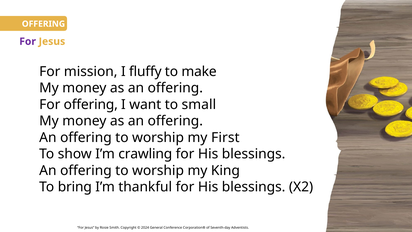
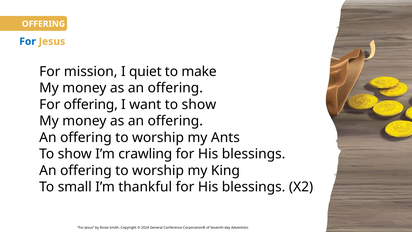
For colour: purple -> blue (28, 41)
fluffy: fluffy -> quiet (145, 71)
want to small: small -> show (199, 104)
First: First -> Ants (225, 137)
bring: bring -> small (75, 187)
